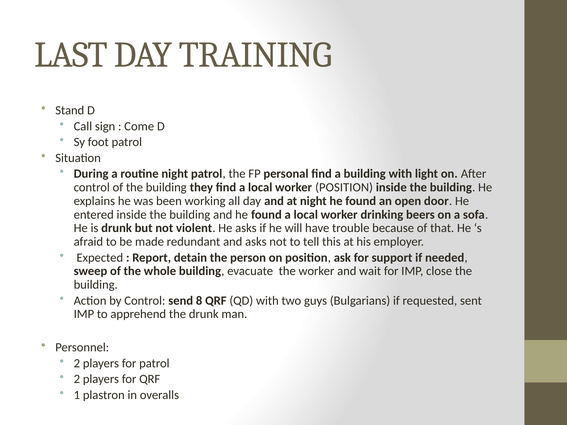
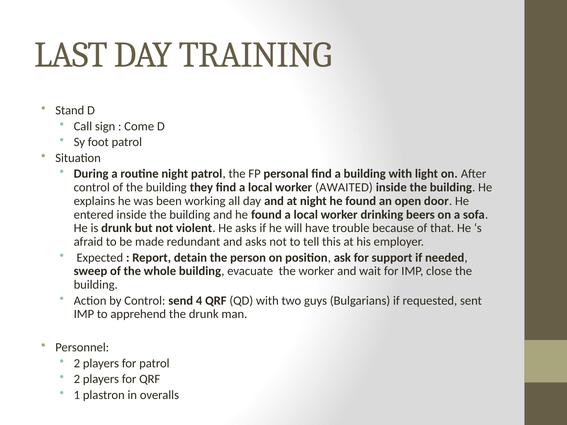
worker POSITION: POSITION -> AWAITED (344, 187)
8: 8 -> 4 (199, 301)
